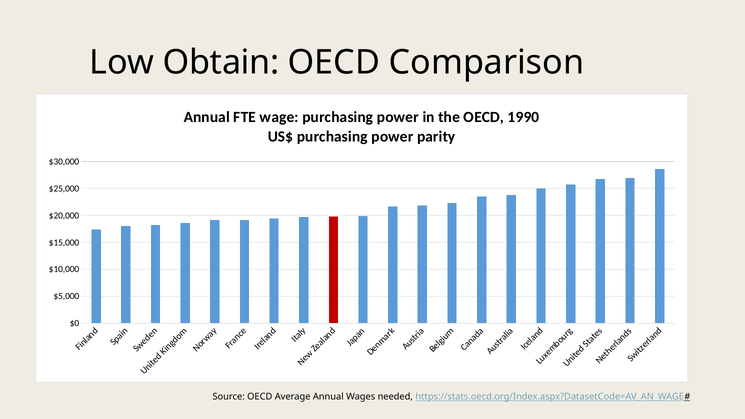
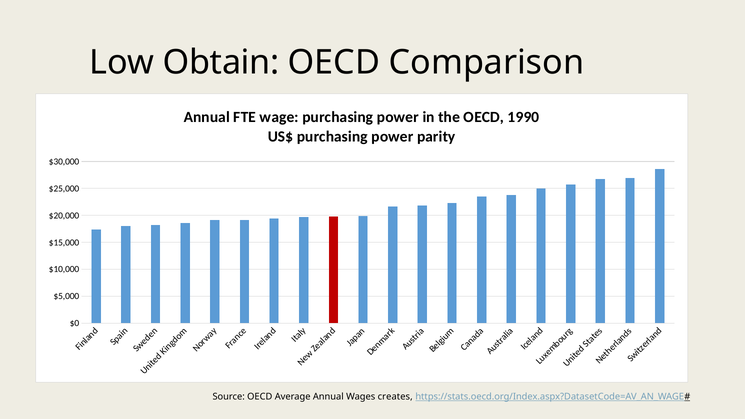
needed: needed -> creates (395, 397)
